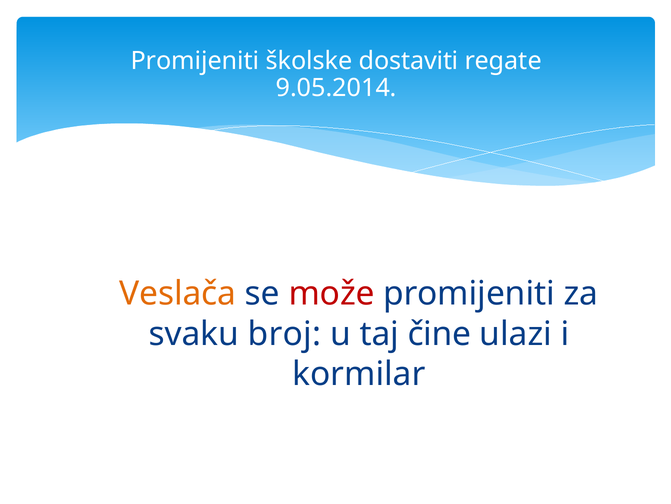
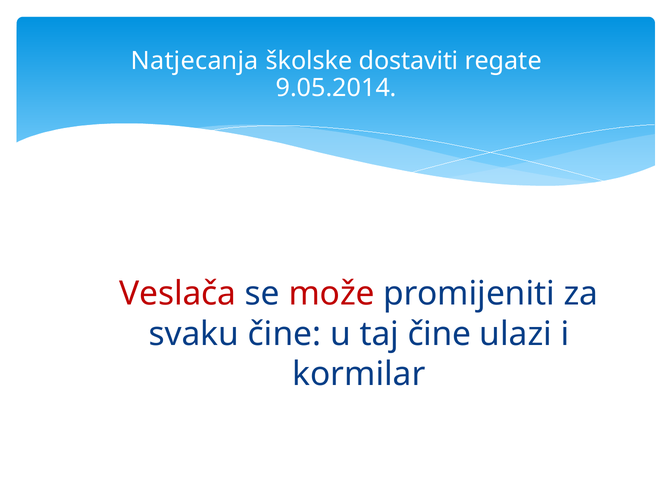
Promijeniti: Promijeniti -> Natjecanja (195, 61)
Veslača colour: orange -> red (178, 293)
svaku broj: broj -> čine (285, 334)
